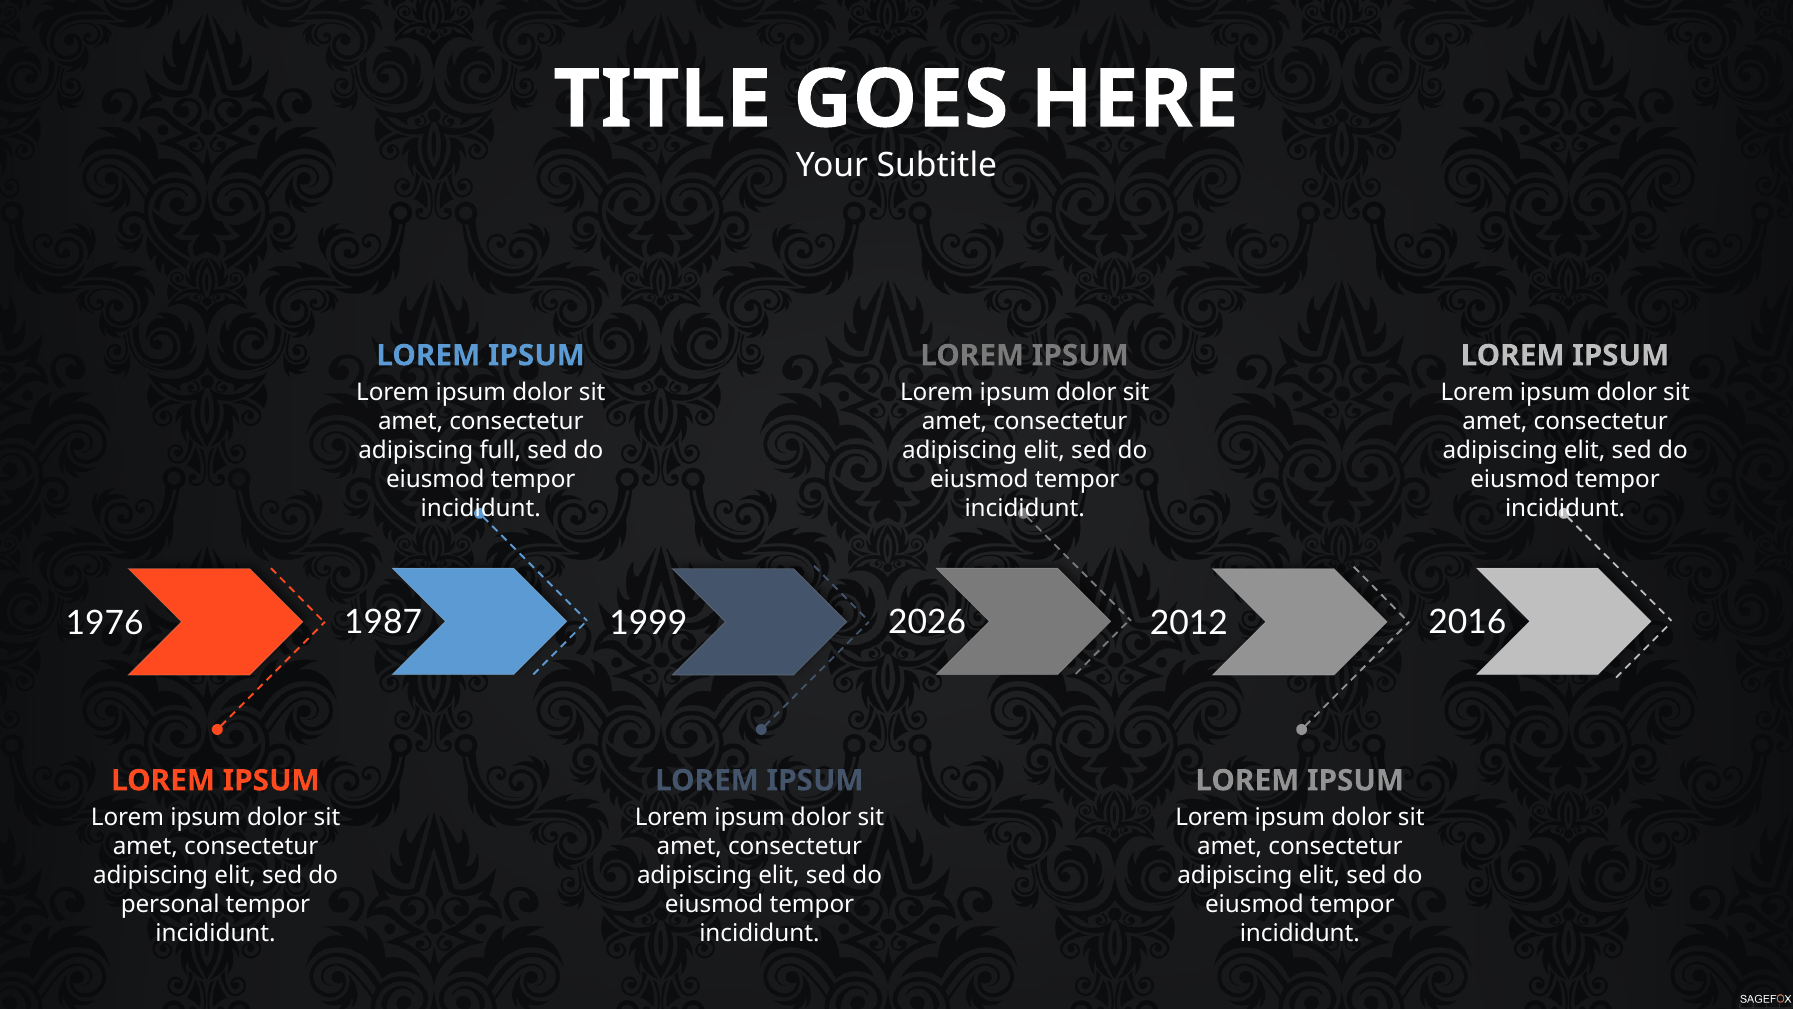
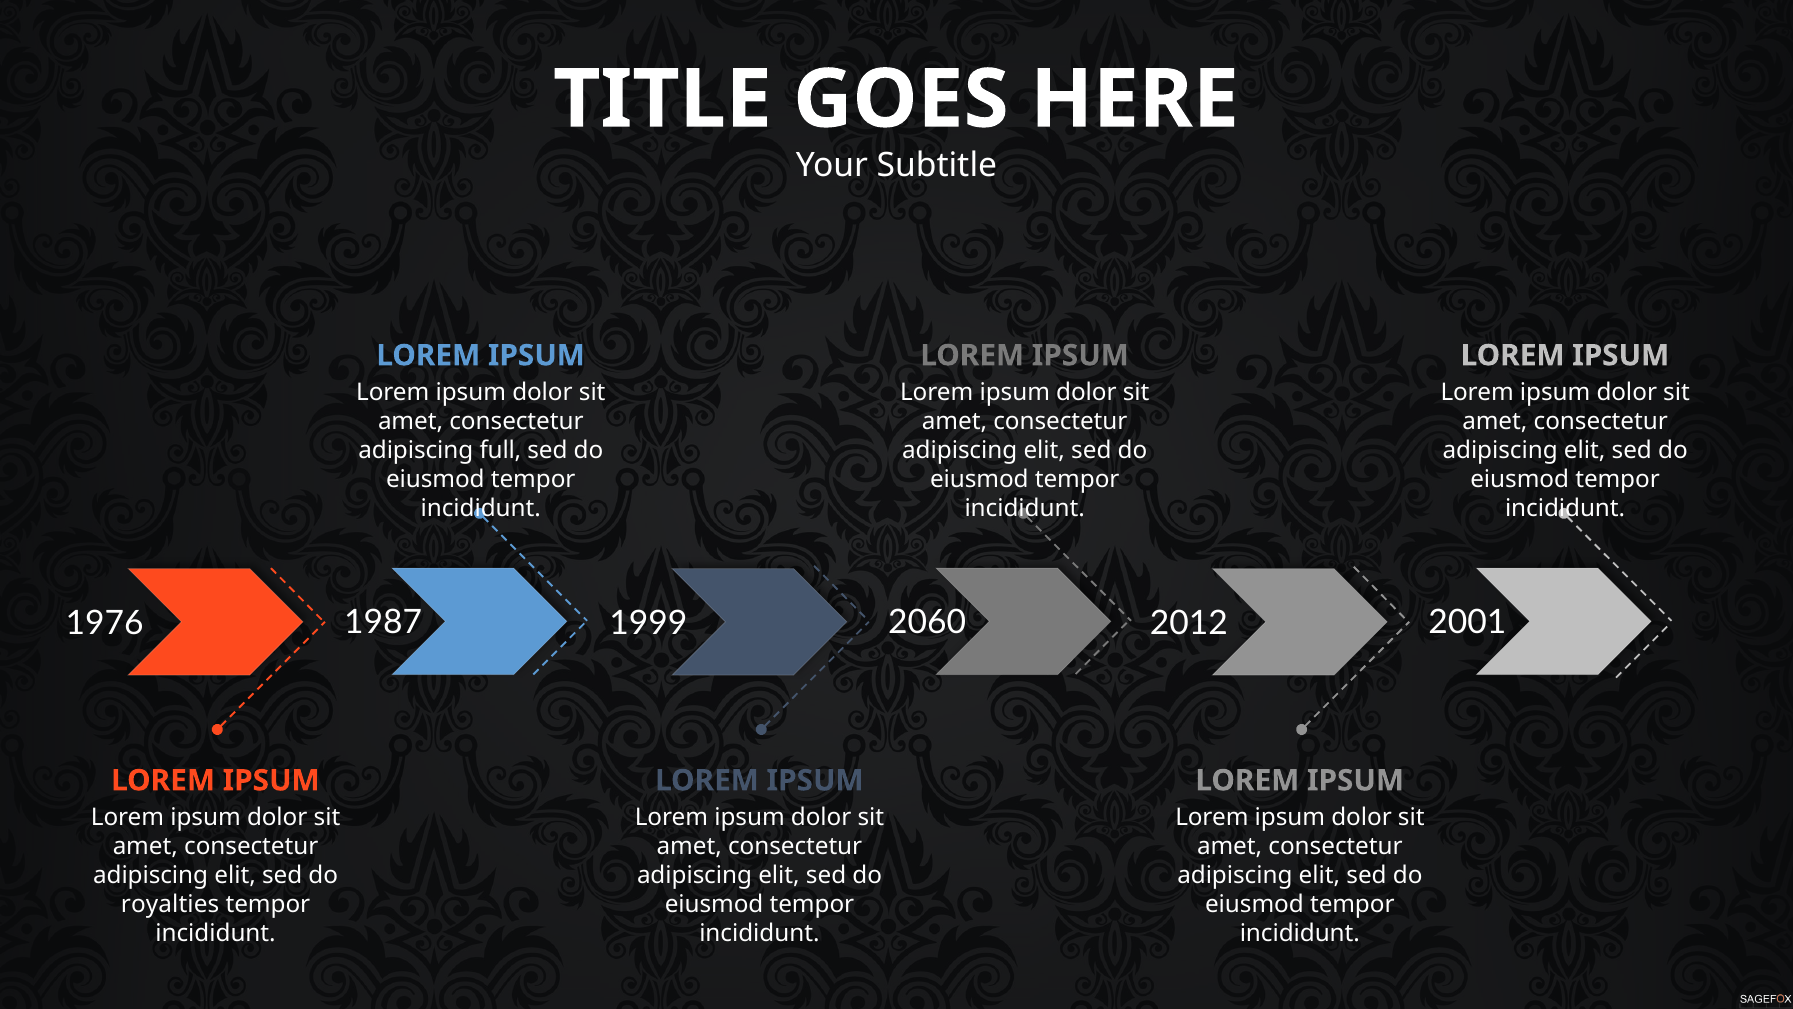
2026: 2026 -> 2060 (927, 622)
2016: 2016 -> 2001 (1467, 622)
personal: personal -> royalties (170, 904)
